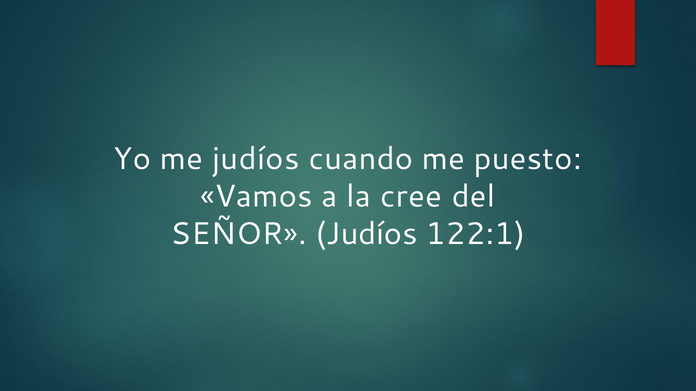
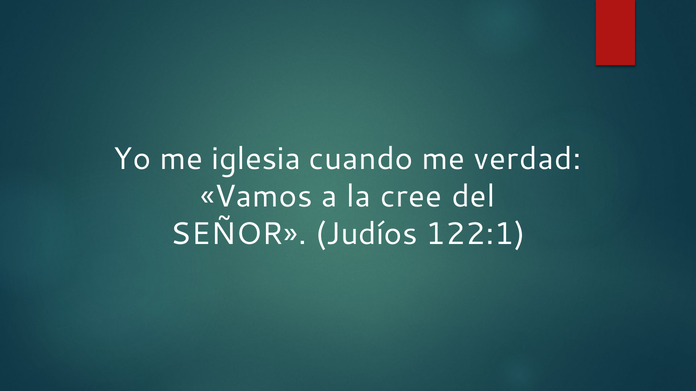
me judíos: judíos -> iglesia (256, 159)
puesto: puesto -> verdad (528, 159)
